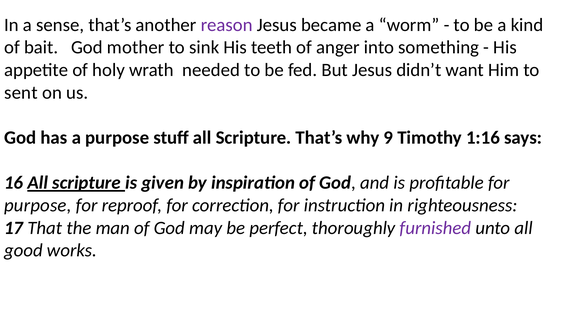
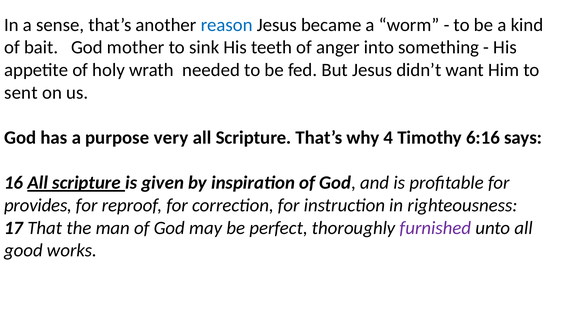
reason colour: purple -> blue (227, 25)
stuff: stuff -> very (171, 138)
9: 9 -> 4 (388, 138)
1:16: 1:16 -> 6:16 (483, 138)
purpose: purpose -> provides (38, 205)
